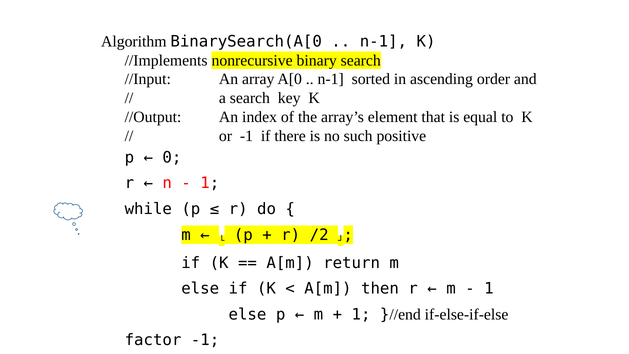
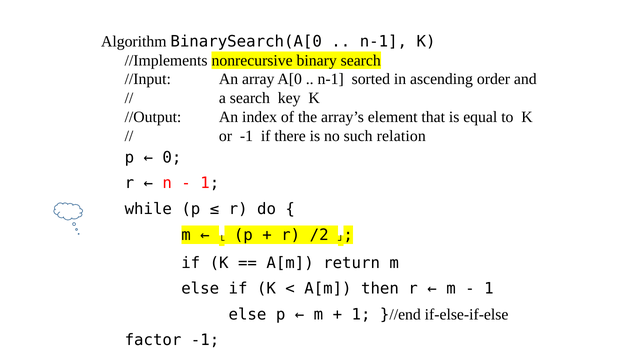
positive: positive -> relation (401, 136)
